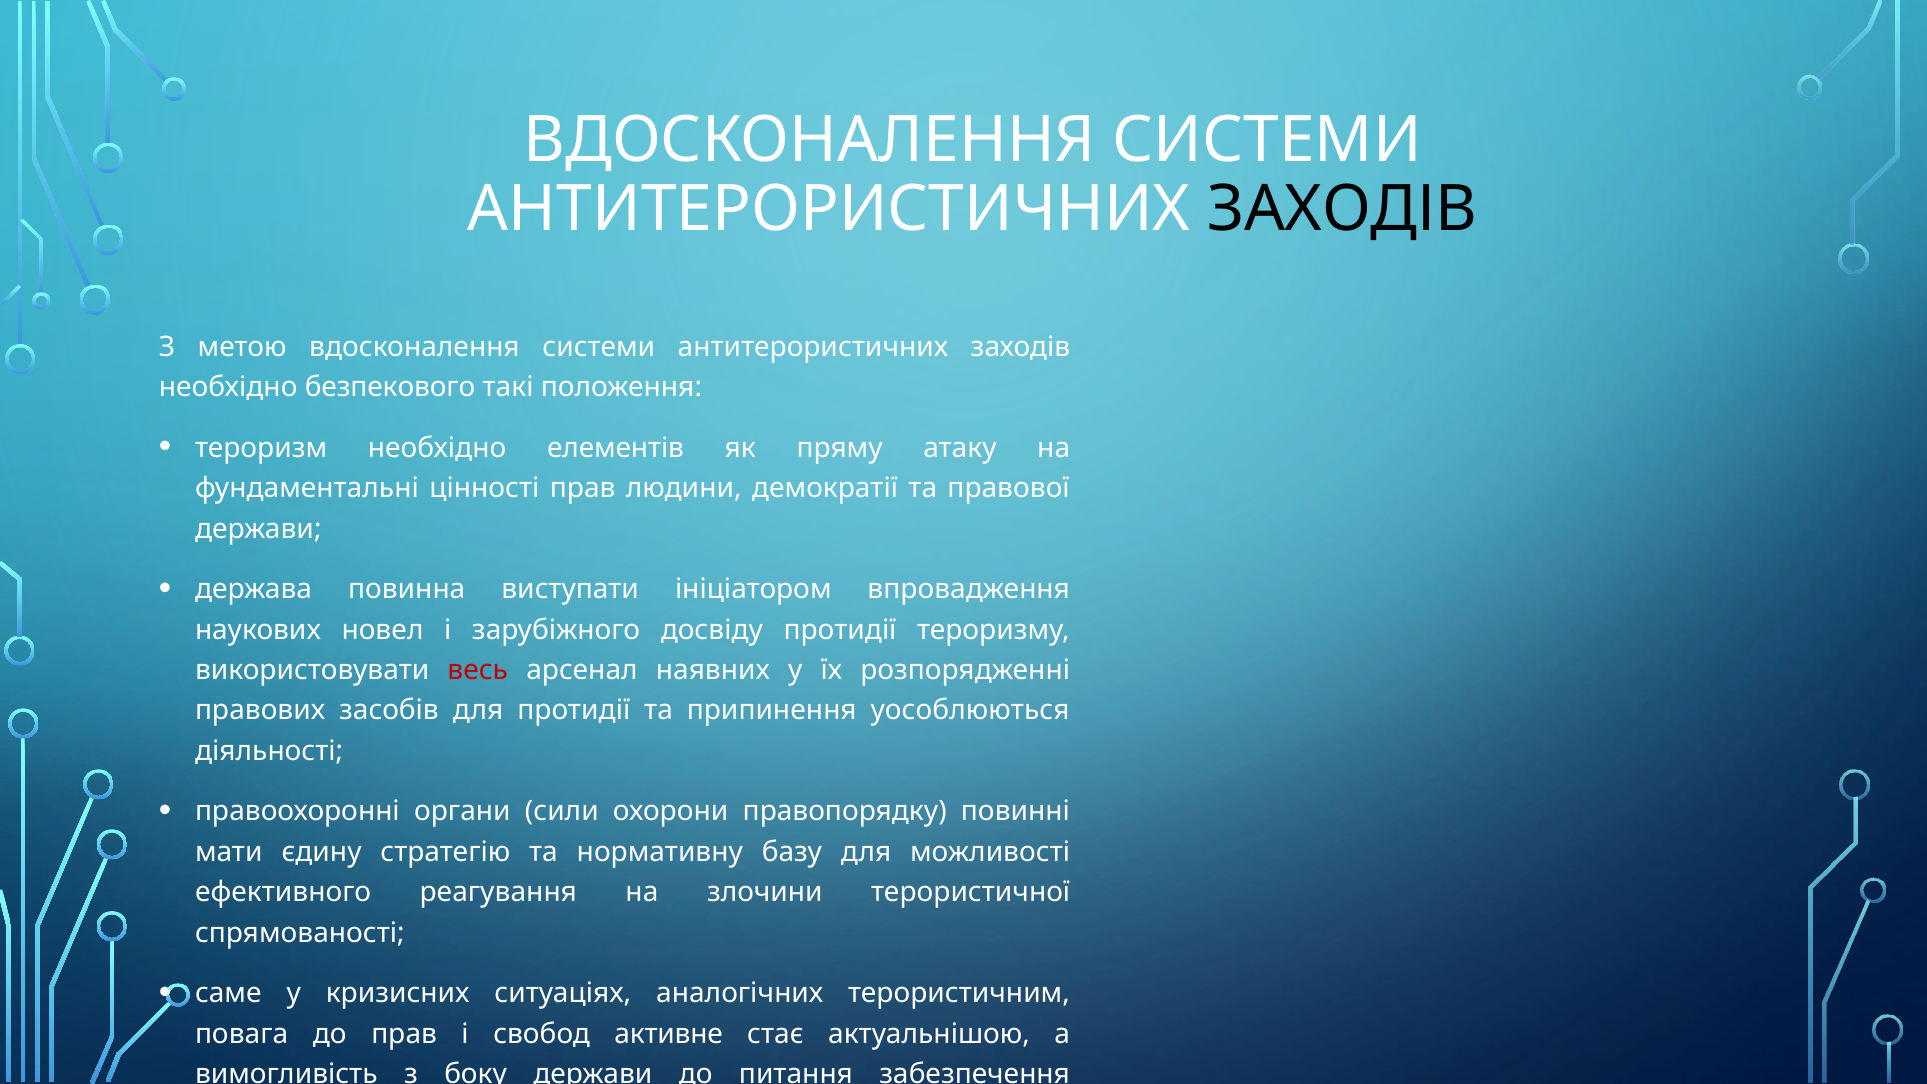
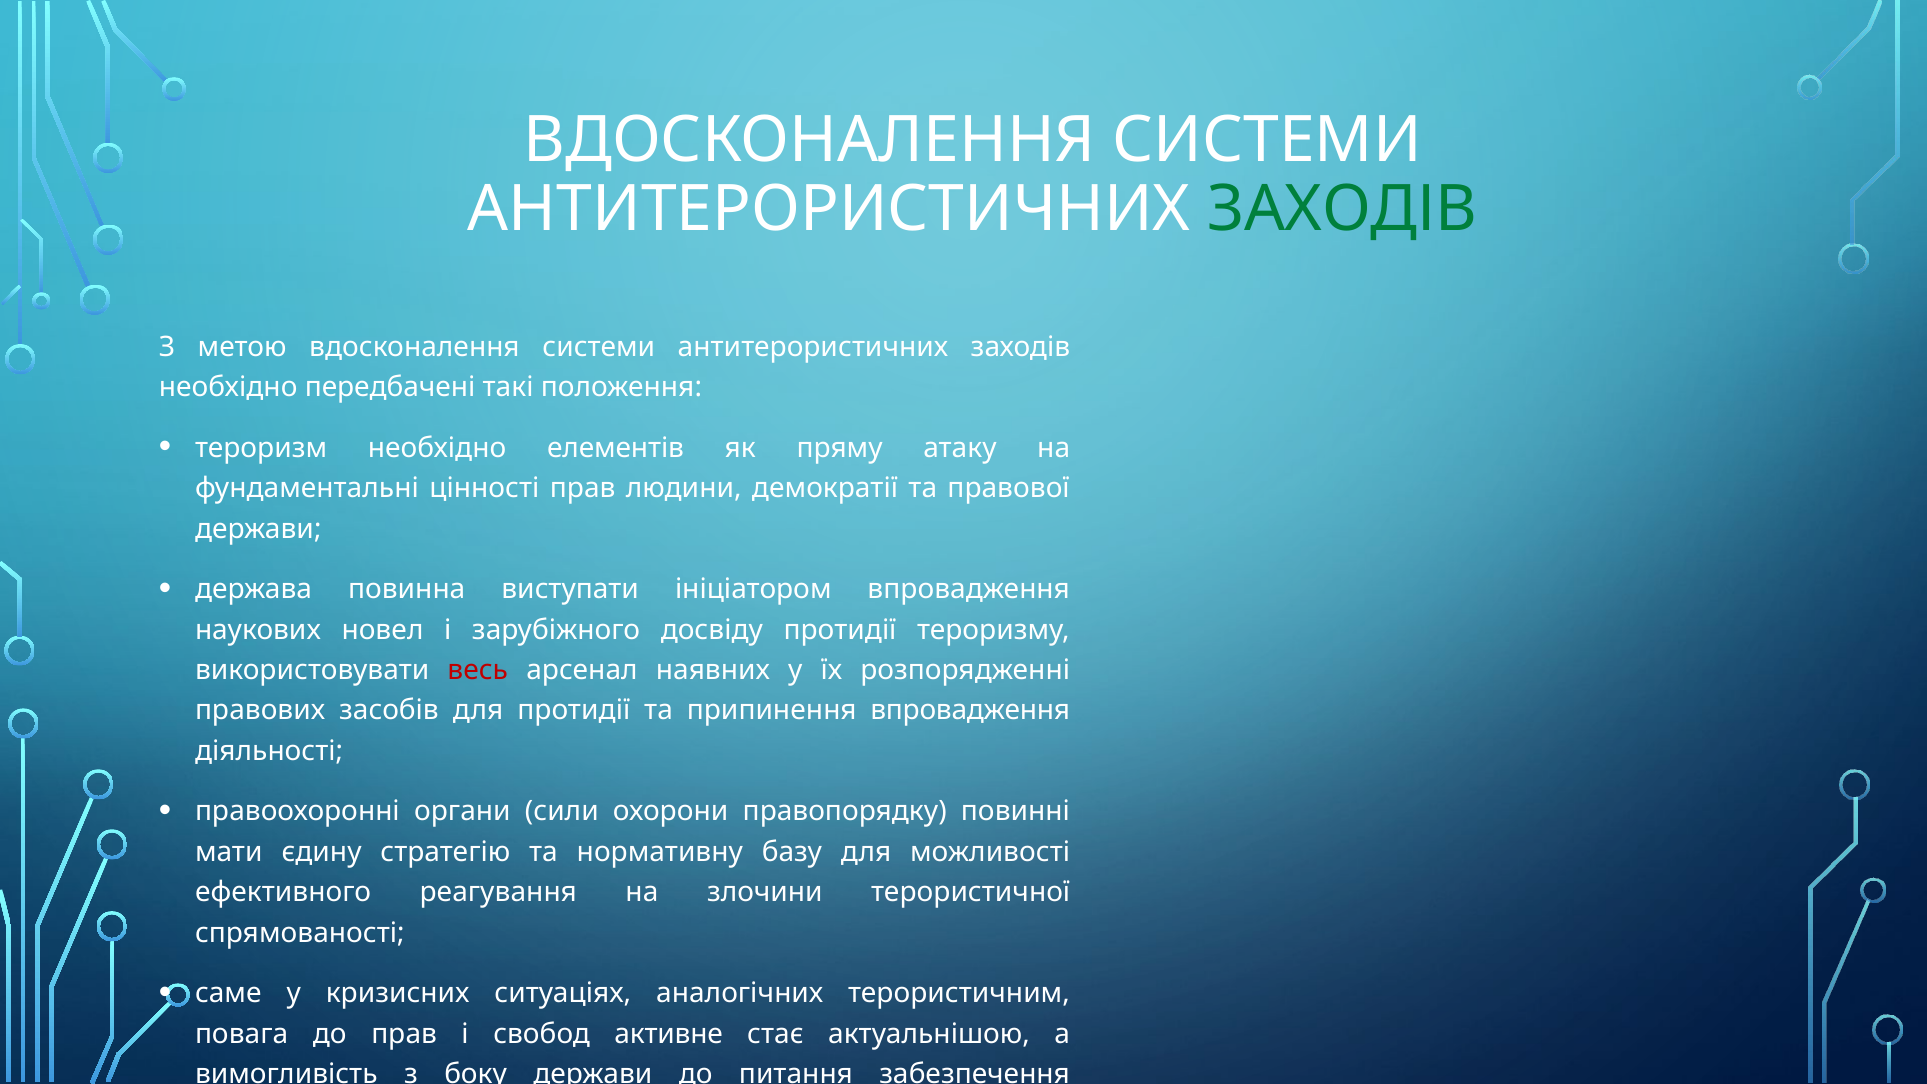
ЗАХОДІВ colour: black -> green (1342, 209)
безпекового: безпекового -> передбачені (390, 387)
припинення уособлюються: уособлюються -> впровадження (970, 711)
